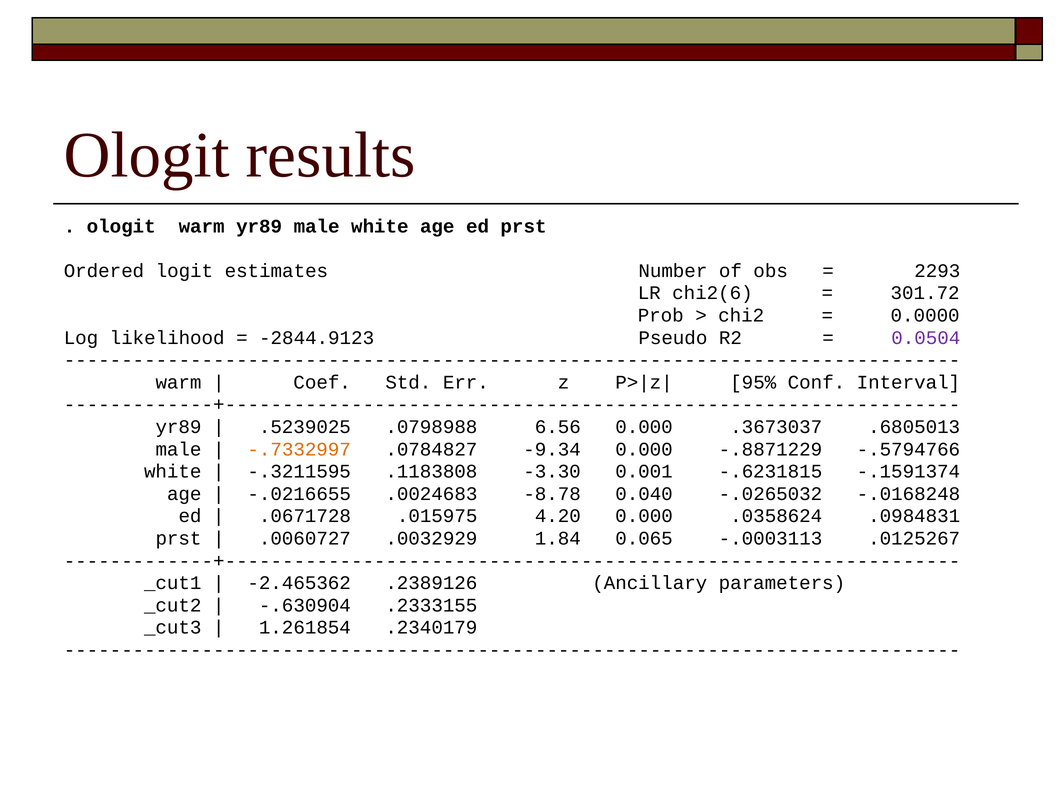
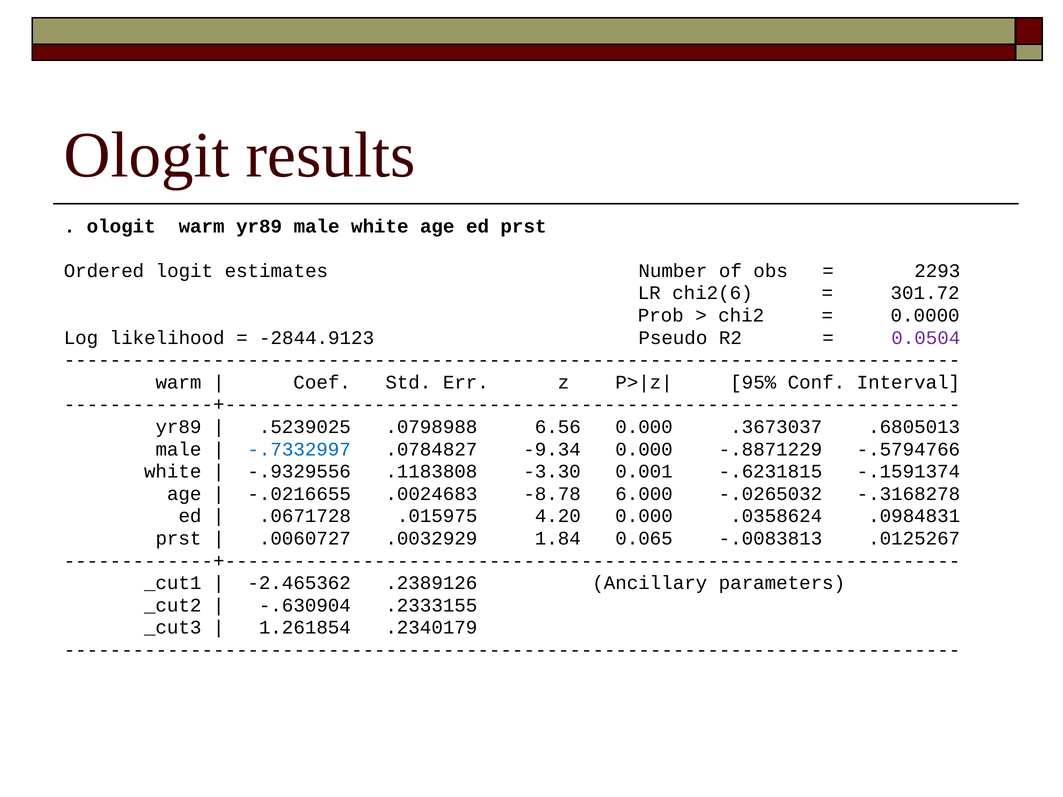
-.7332997 colour: orange -> blue (299, 449)
-.3211595: -.3211595 -> -.9329556 (299, 472)
0.040: 0.040 -> 6.000 (644, 494)
-.0168248: -.0168248 -> -.3168278 (908, 494)
-.0003113: -.0003113 -> -.0083813 (770, 539)
